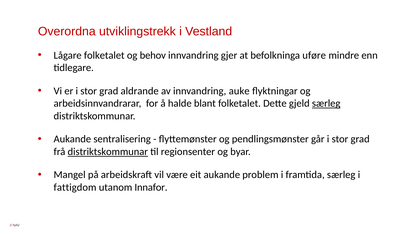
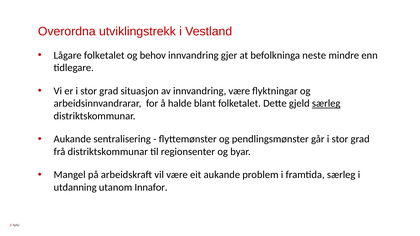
uføre: uføre -> neste (314, 55)
aldrande: aldrande -> situasjon (140, 91)
innvandring auke: auke -> være (239, 91)
distriktskommunar underline: present -> none (108, 152)
fattigdom: fattigdom -> utdanning (75, 188)
